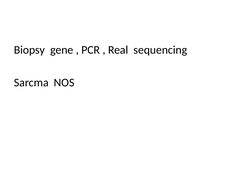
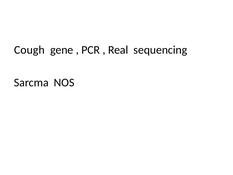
Biopsy: Biopsy -> Cough (29, 50)
